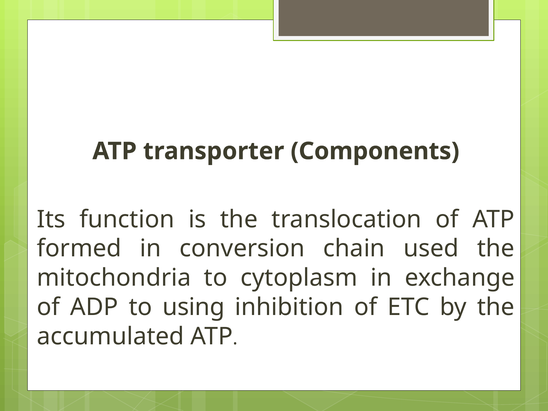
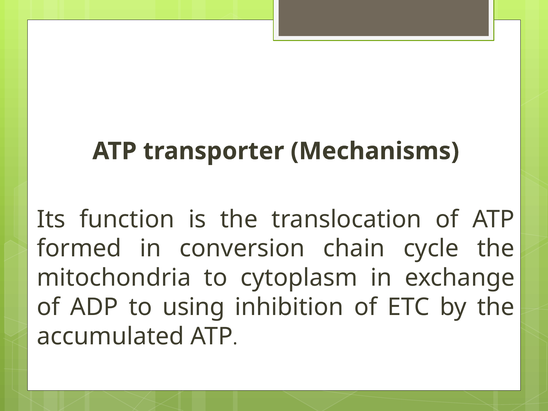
Components: Components -> Mechanisms (375, 151)
used: used -> cycle (431, 249)
